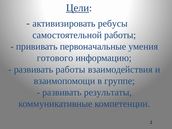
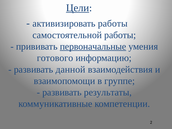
активизировать ребусы: ребусы -> работы (113, 23)
первоначальные underline: none -> present (93, 47)
развивать работы: работы -> данной (70, 69)
